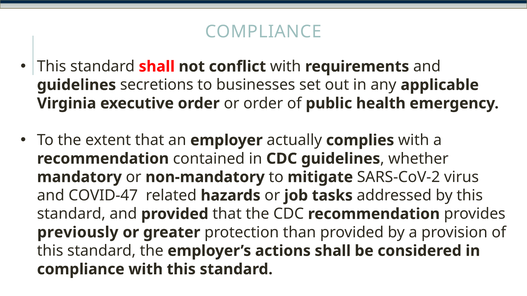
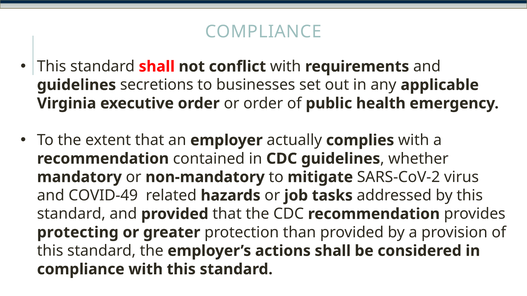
COVID-47: COVID-47 -> COVID-49 (103, 196)
previously: previously -> protecting (78, 233)
